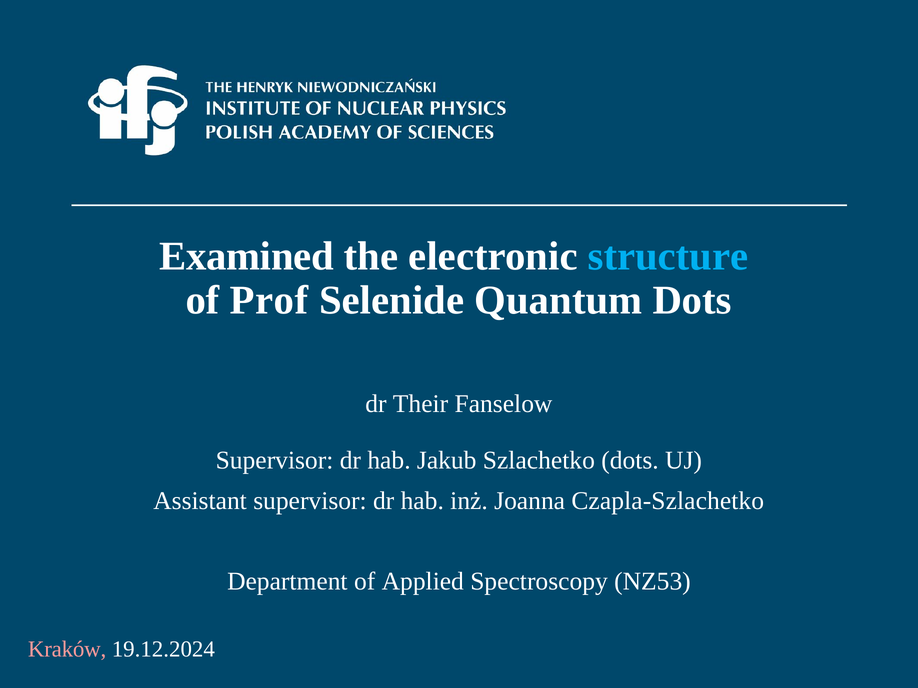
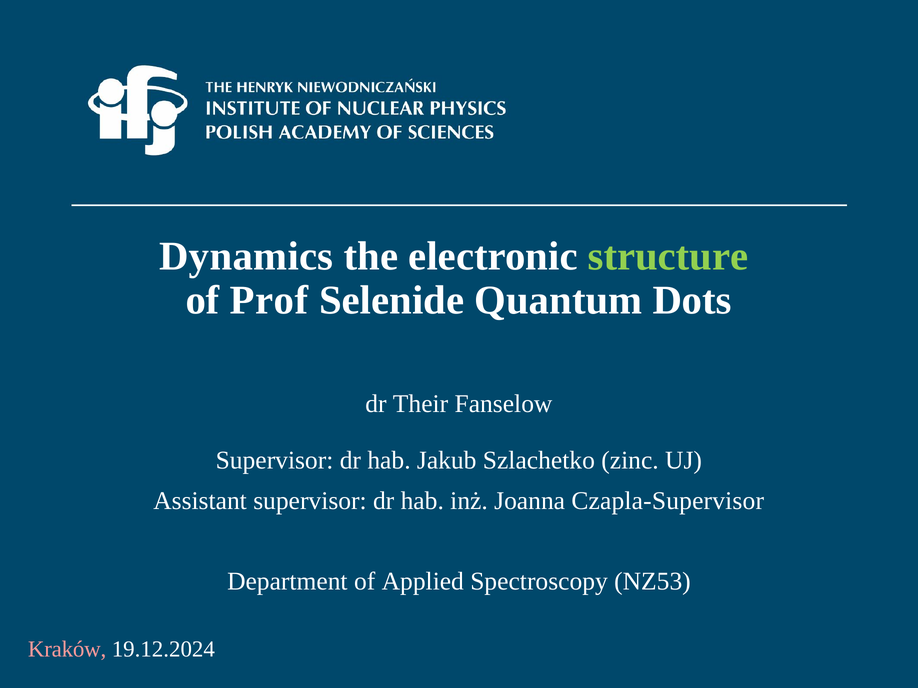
Examined: Examined -> Dynamics (246, 257)
structure colour: light blue -> light green (668, 257)
Szlachetko dots: dots -> zinc (630, 461)
Czapla-Szlachetko: Czapla-Szlachetko -> Czapla-Supervisor (668, 501)
